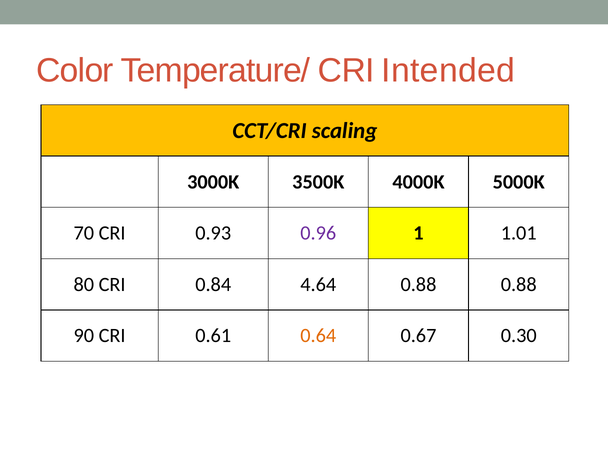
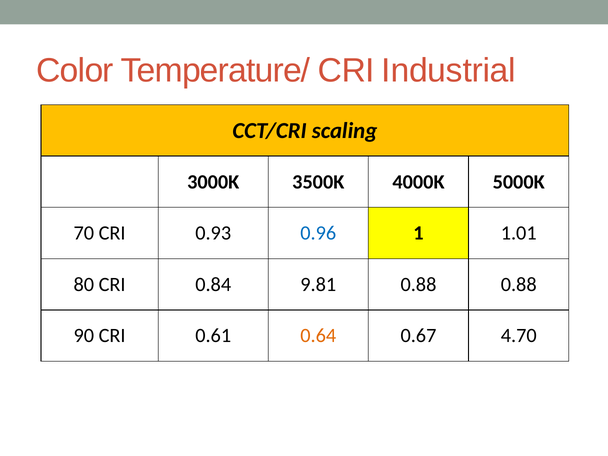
Intended: Intended -> Industrial (449, 71)
0.96 colour: purple -> blue (318, 233)
4.64: 4.64 -> 9.81 (318, 284)
0.30: 0.30 -> 4.70 (519, 336)
